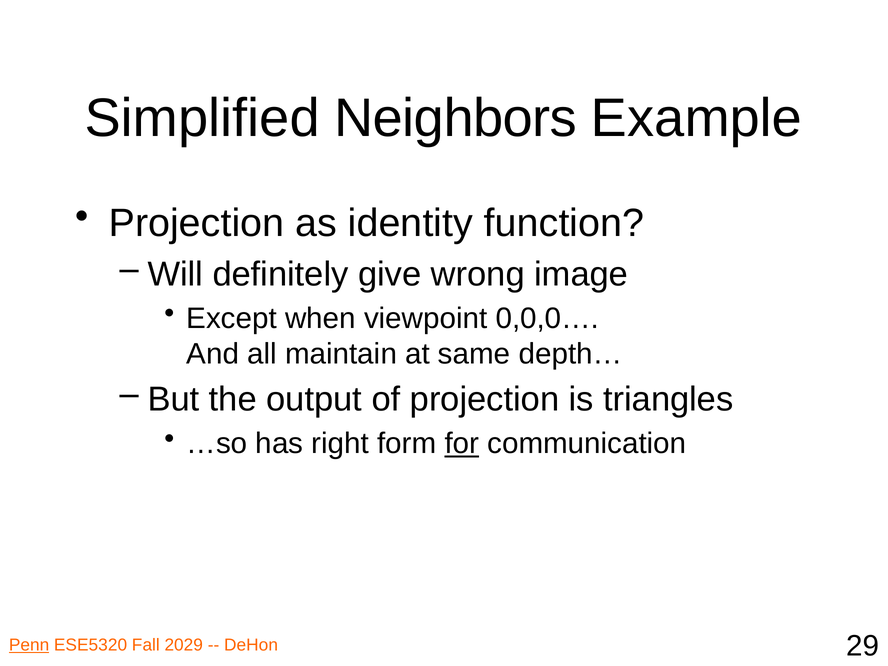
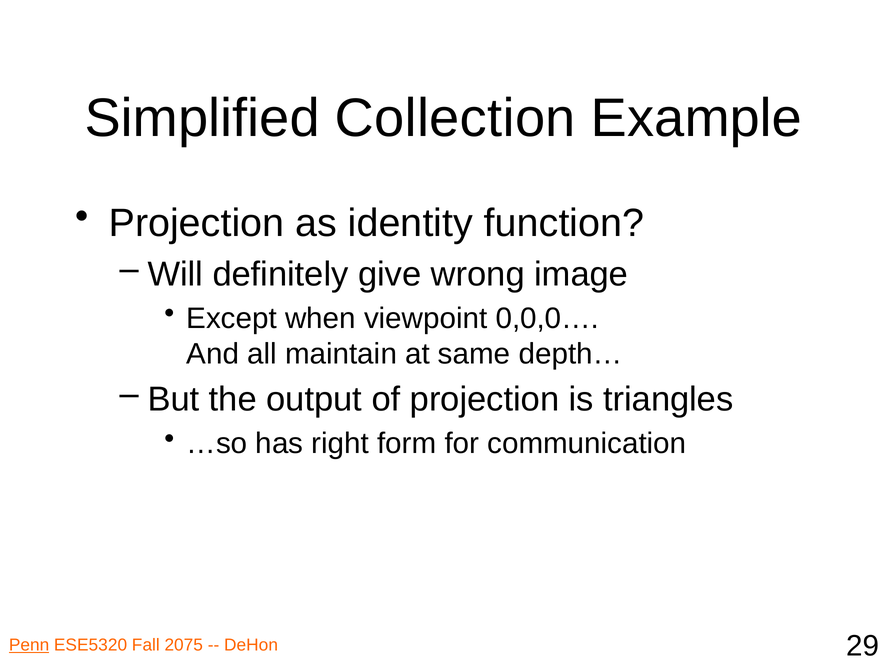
Neighbors: Neighbors -> Collection (455, 118)
for underline: present -> none (462, 444)
2029: 2029 -> 2075 (184, 645)
